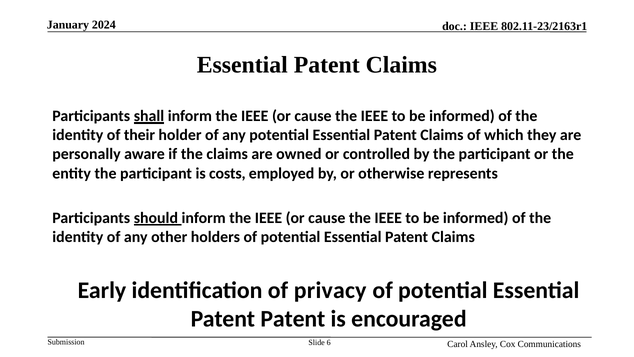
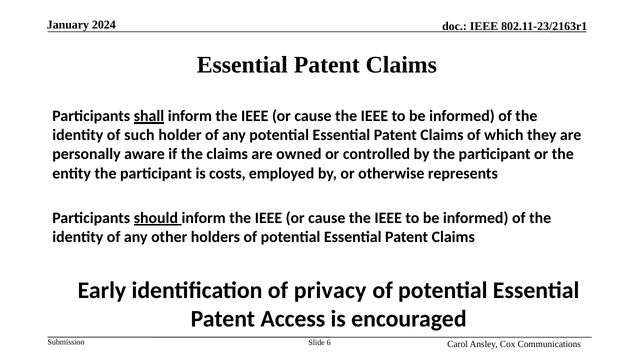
their: their -> such (139, 135)
Patent Patent: Patent -> Access (293, 318)
